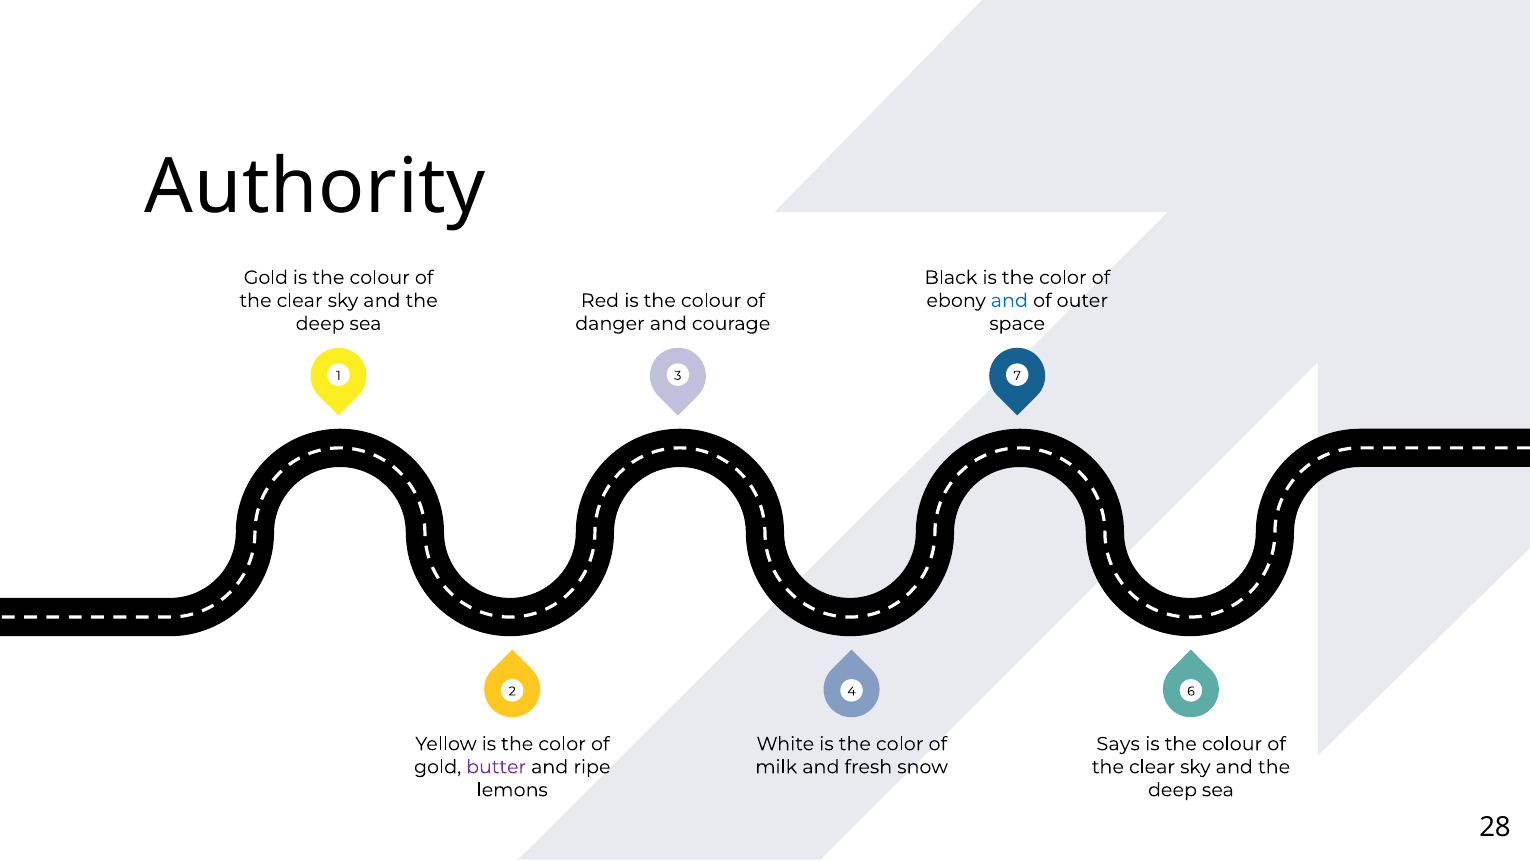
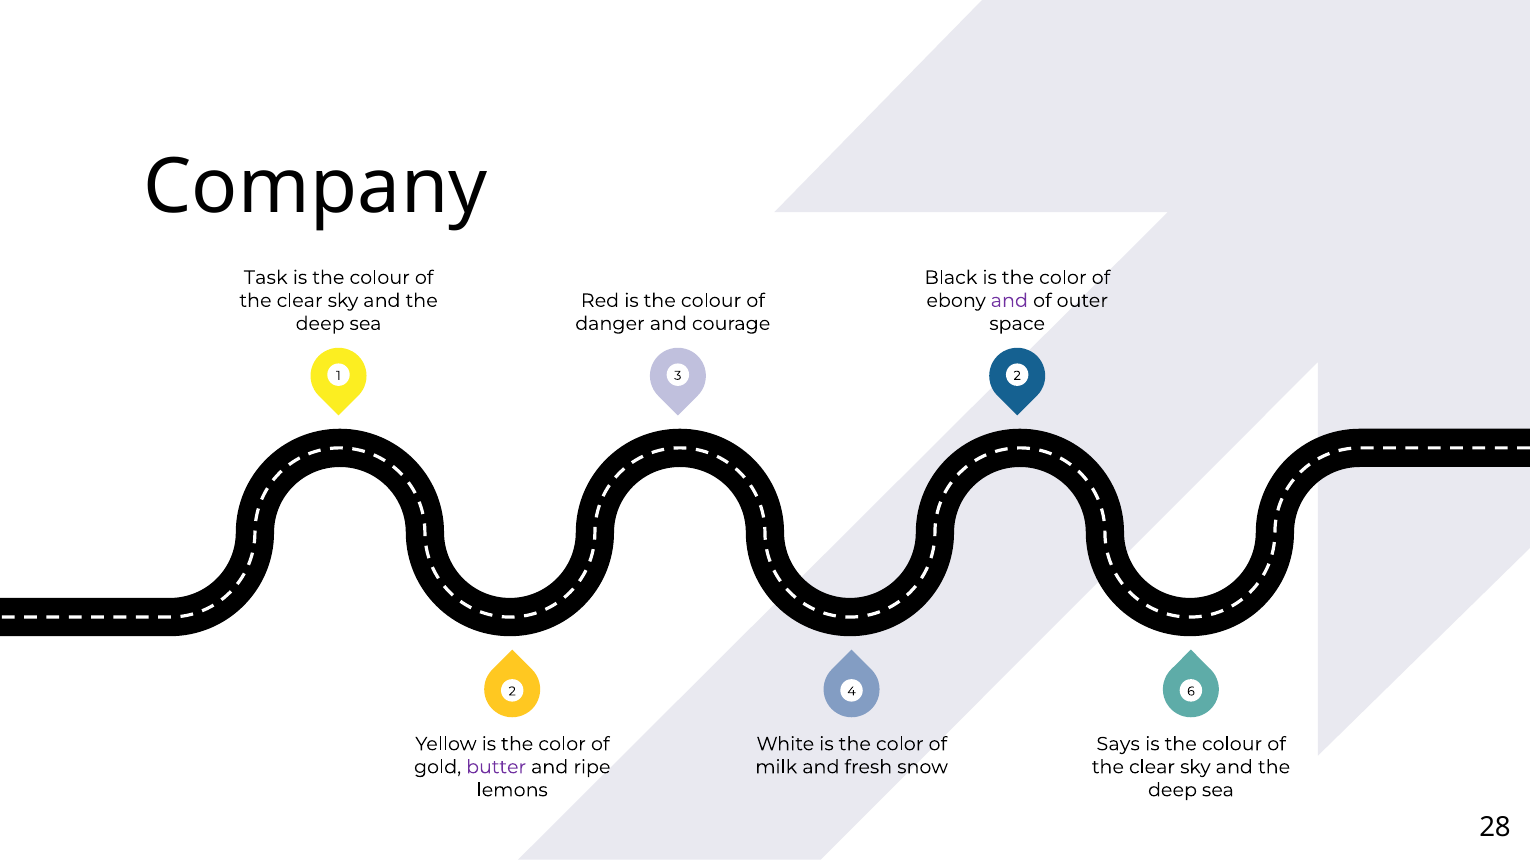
Authority: Authority -> Company (315, 187)
Gold: Gold -> Task (266, 277)
and colour: blue -> purple (1009, 300)
3 7: 7 -> 2 (1017, 375)
